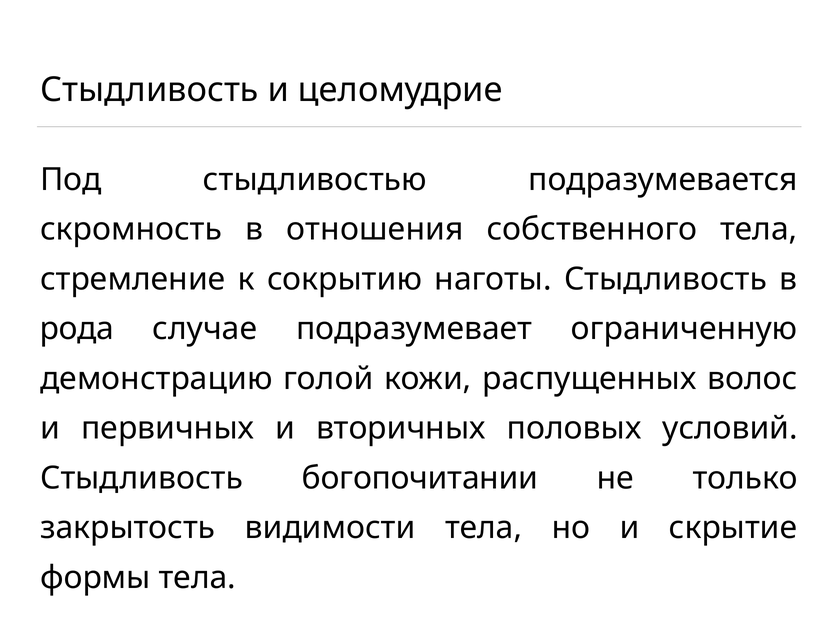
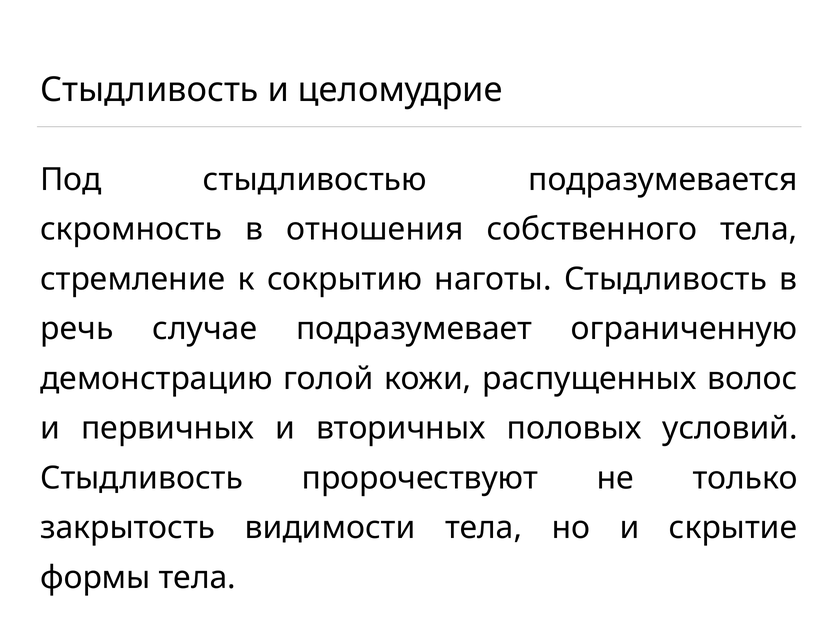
рода: рода -> речь (77, 329)
богопочитании: богопочитании -> пророчествуют (420, 478)
